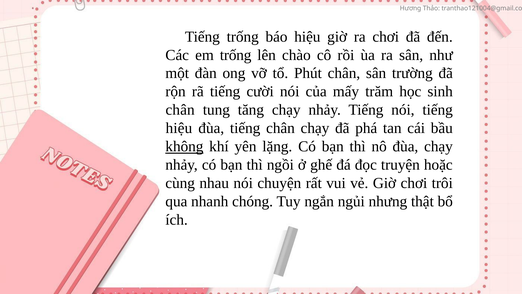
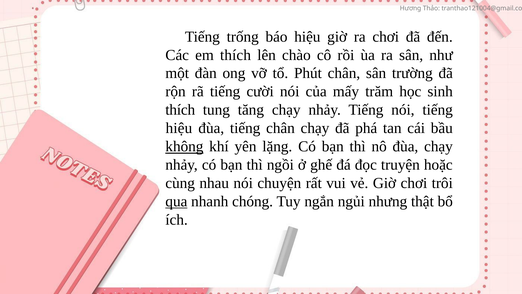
em trống: trống -> thích (235, 55)
chân: chân -> thích (180, 110)
qua underline: none -> present (176, 201)
